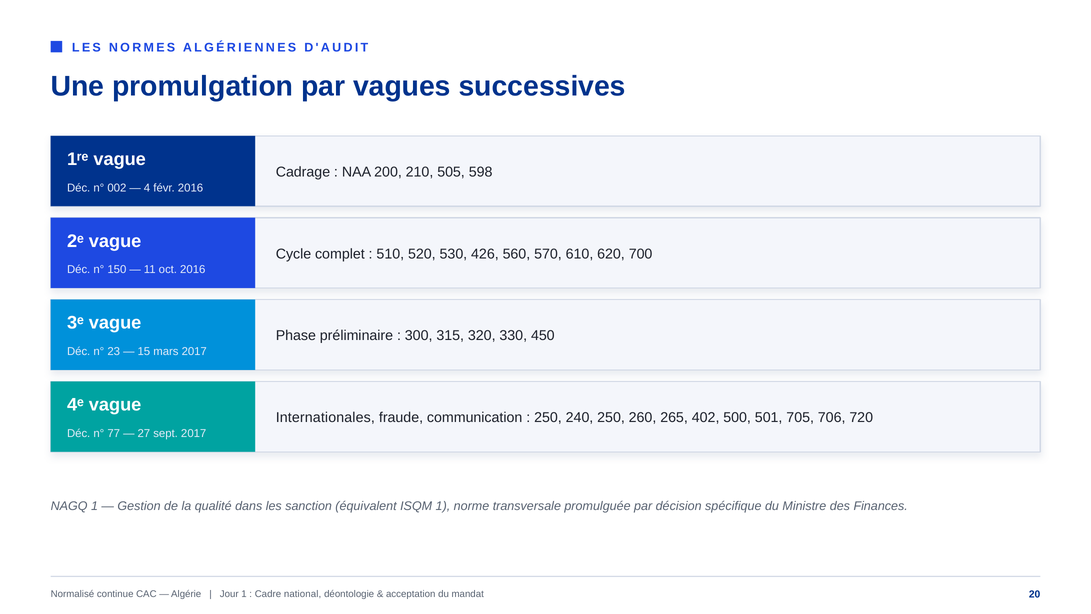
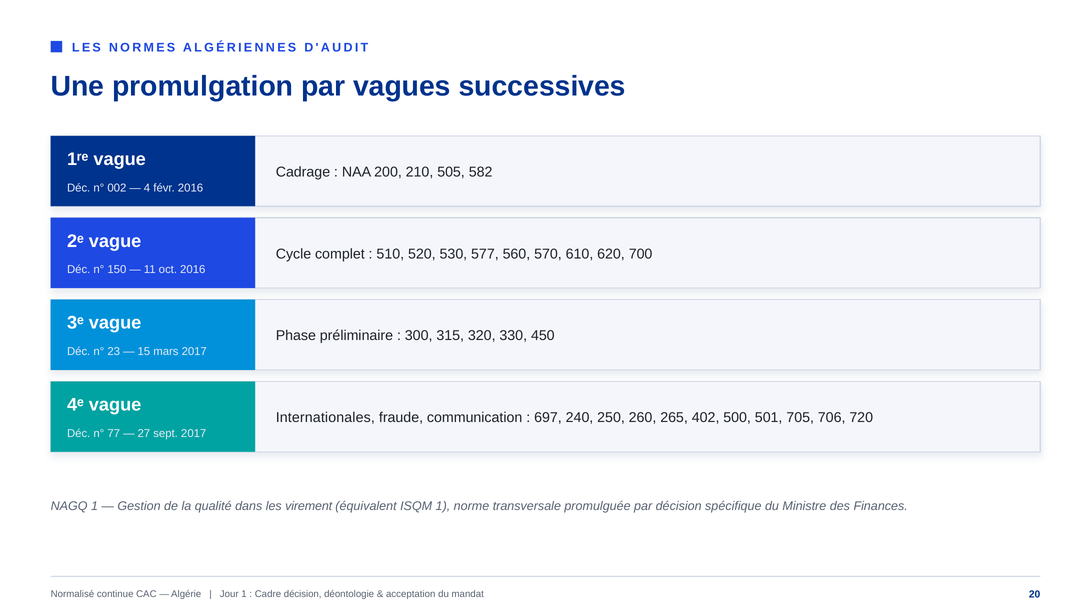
598: 598 -> 582 (481, 172)
426: 426 -> 577 (485, 254)
250: 250 -> 697 (548, 417)
sanction: sanction -> virement (309, 506)
Cadre national: national -> décision (303, 594)
